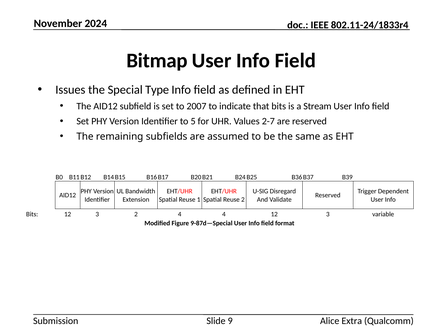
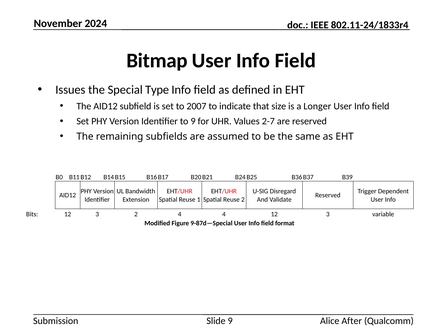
that bits: bits -> size (279, 106)
Stream: Stream -> Longer (317, 106)
to 5: 5 -> 9 (193, 121)
Extra: Extra -> After (352, 320)
